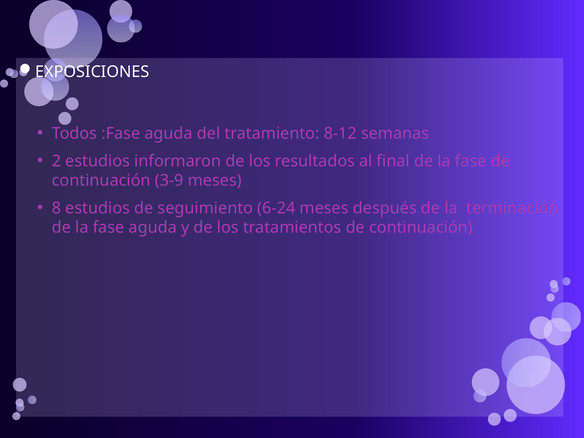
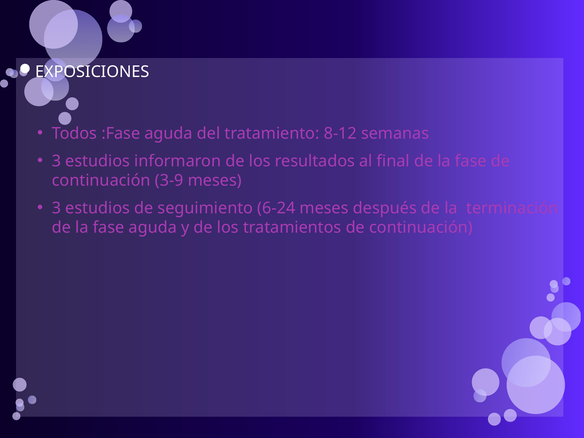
2: 2 -> 3 (56, 161)
8: 8 -> 3 (56, 208)
